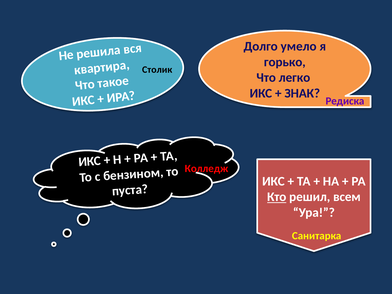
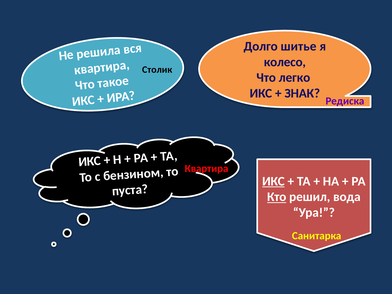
умело: умело -> шитье (299, 46)
горько: горько -> колесо (285, 62)
Колледж: Колледж -> Квартира (207, 168)
ИКС underline: none -> present (273, 181)
всем: всем -> вода (347, 197)
